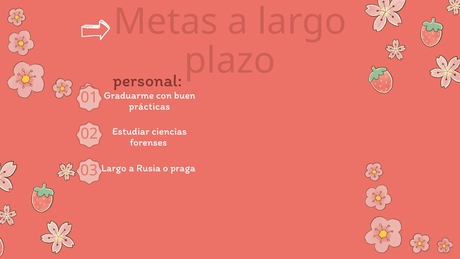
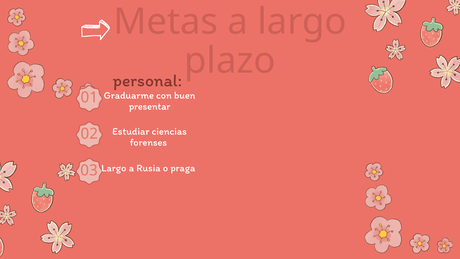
prácticas: prácticas -> presentar (150, 106)
